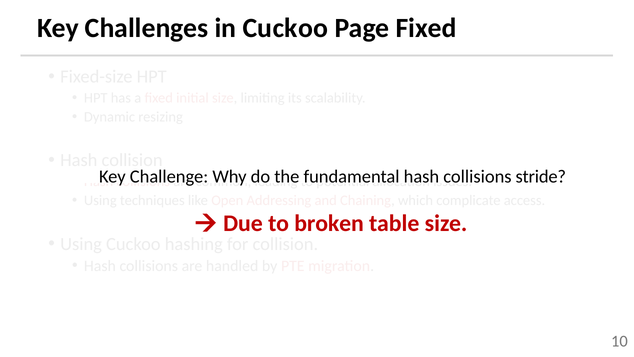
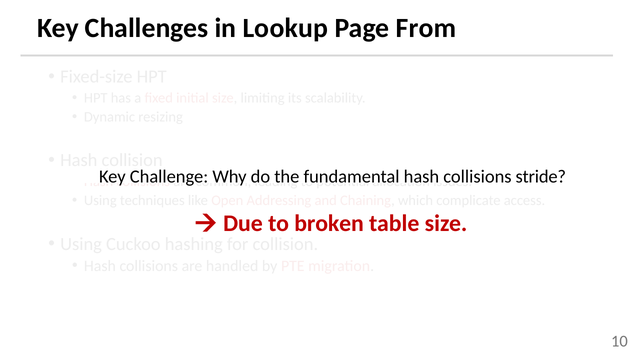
in Cuckoo: Cuckoo -> Lookup (285, 28)
Page Fixed: Fixed -> From (426, 28)
